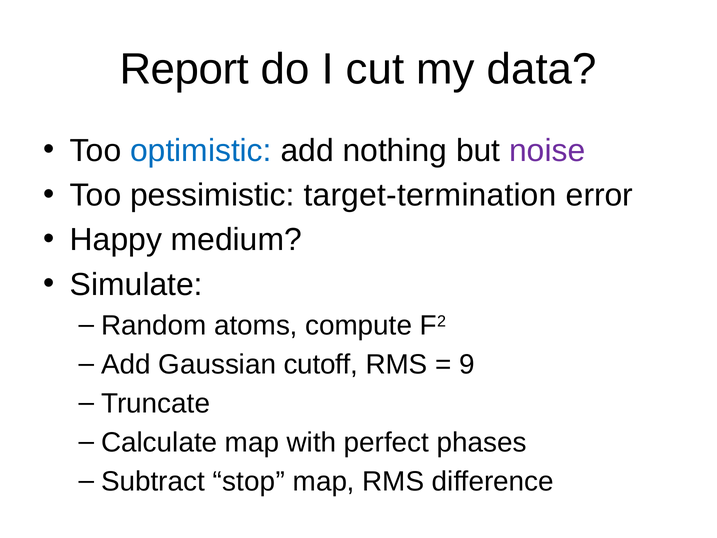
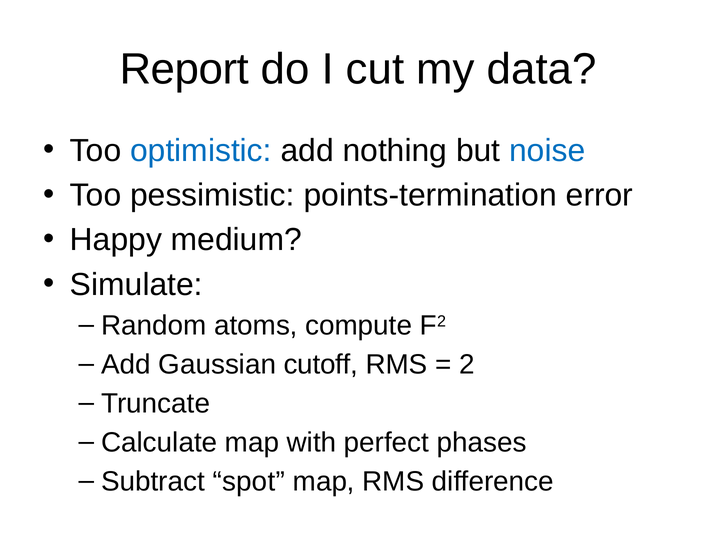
noise colour: purple -> blue (547, 150)
target-termination: target-termination -> points-termination (430, 195)
9: 9 -> 2 (467, 365)
stop: stop -> spot (249, 481)
